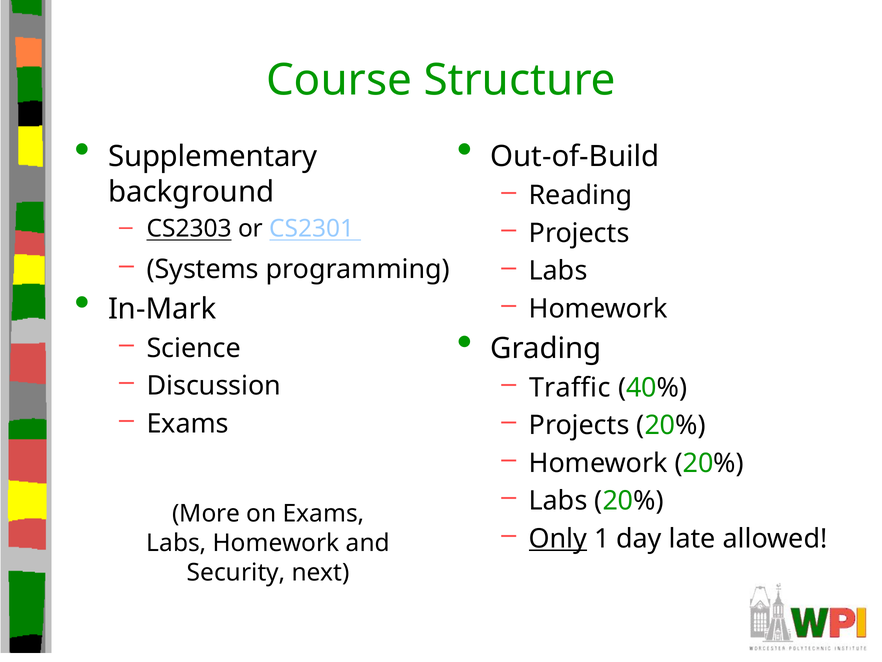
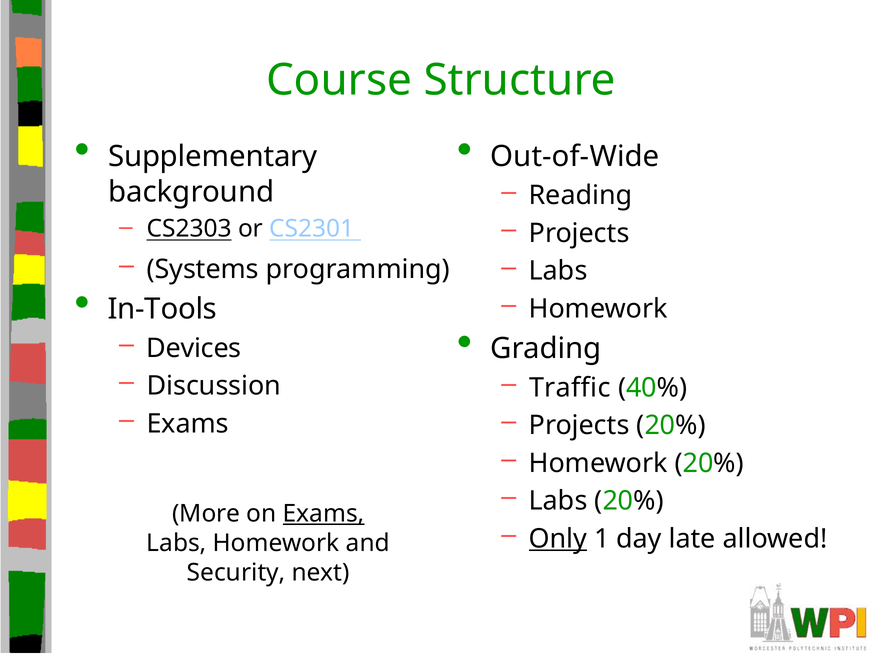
Out-of-Build: Out-of-Build -> Out-of-Wide (575, 156)
In-Mark: In-Mark -> In-Tools (162, 309)
Science: Science -> Devices (194, 348)
Exams underline: none -> present (324, 513)
